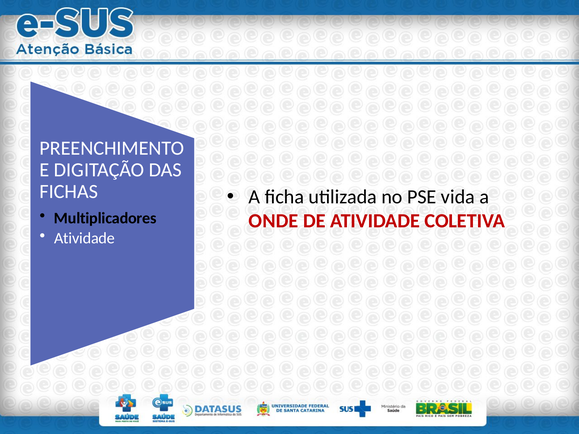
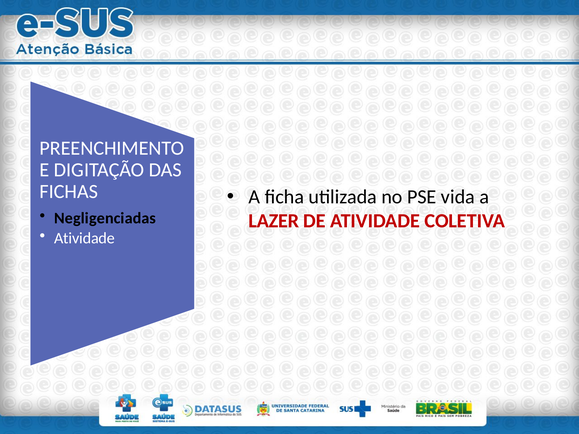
Multiplicadores: Multiplicadores -> Negligenciadas (105, 218)
ONDE: ONDE -> LAZER (274, 221)
